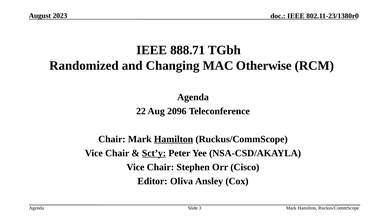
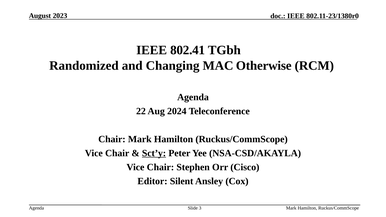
888.71: 888.71 -> 802.41 (188, 50)
2096: 2096 -> 2024 (177, 111)
Hamilton underline: present -> none (174, 139)
Oliva: Oliva -> Silent (182, 181)
